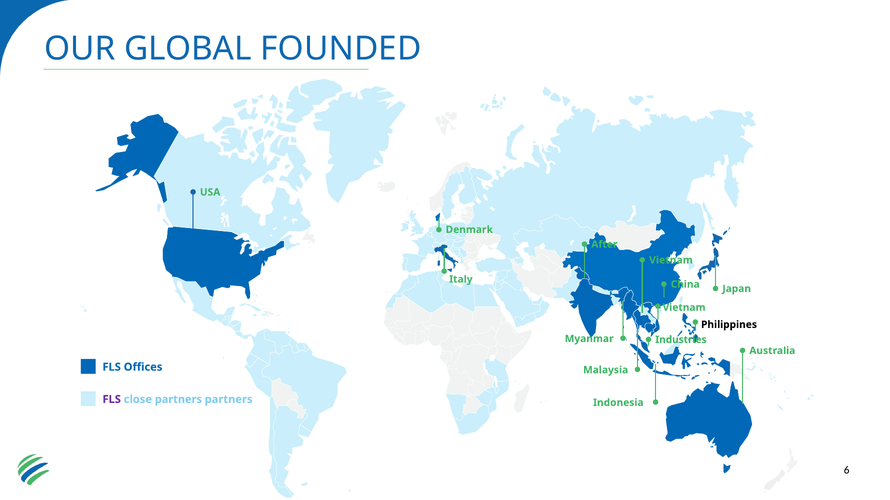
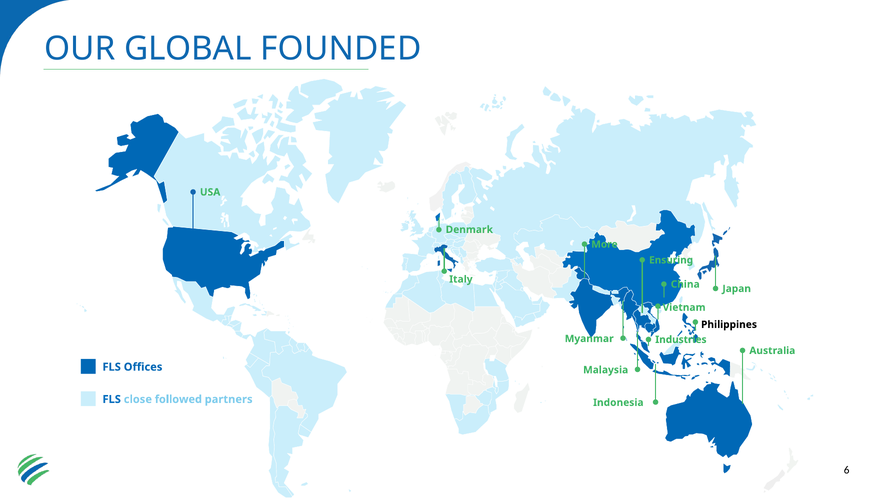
After: After -> More (604, 245)
Vietnam: Vietnam -> Ensuring (671, 260)
FLS colour: purple -> blue (112, 400)
close partners: partners -> followed (178, 400)
